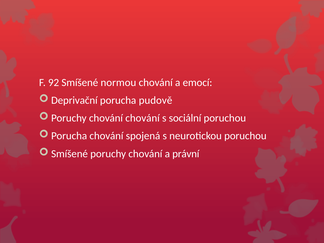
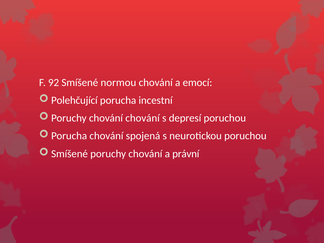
Deprivační: Deprivační -> Polehčující (74, 100)
pudově: pudově -> incestní (156, 100)
sociální: sociální -> depresí (185, 118)
